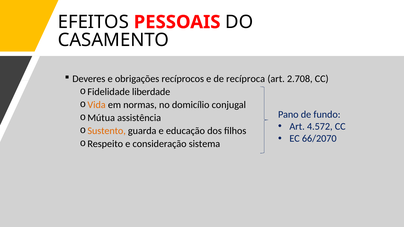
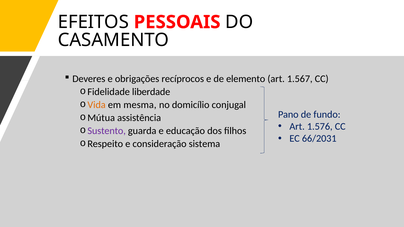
recíproca: recíproca -> elemento (246, 79)
2.708: 2.708 -> 1.567 (300, 79)
normas: normas -> mesma (140, 105)
4.572: 4.572 -> 1.576 (320, 127)
Sustento colour: orange -> purple (107, 131)
66/2070: 66/2070 -> 66/2031 (319, 139)
